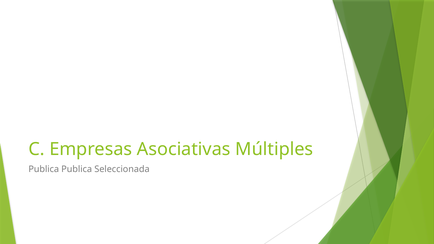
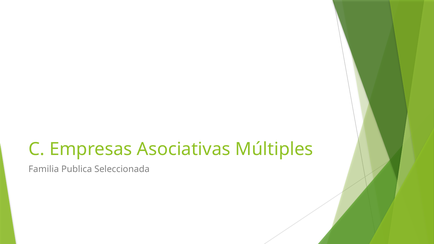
Publica: Publica -> Familia (44, 169)
